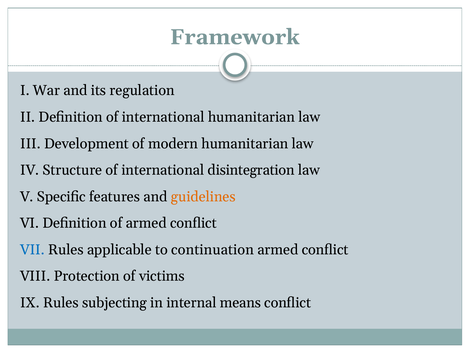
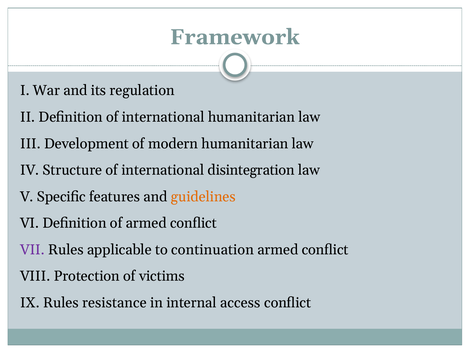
VII colour: blue -> purple (32, 249)
subjecting: subjecting -> resistance (114, 302)
means: means -> access (240, 302)
